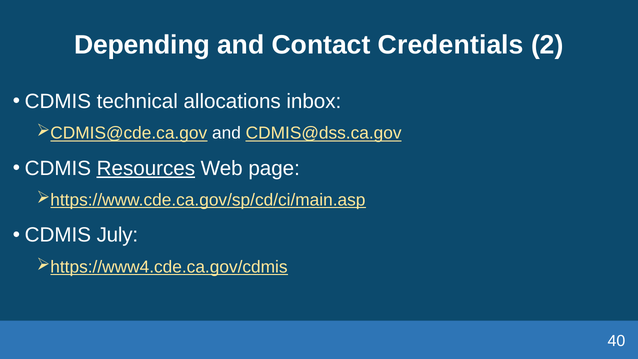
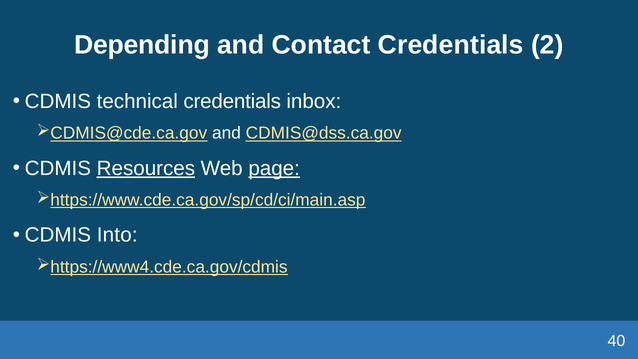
technical allocations: allocations -> credentials (232, 101)
page underline: none -> present (274, 168)
July: July -> Into (117, 235)
